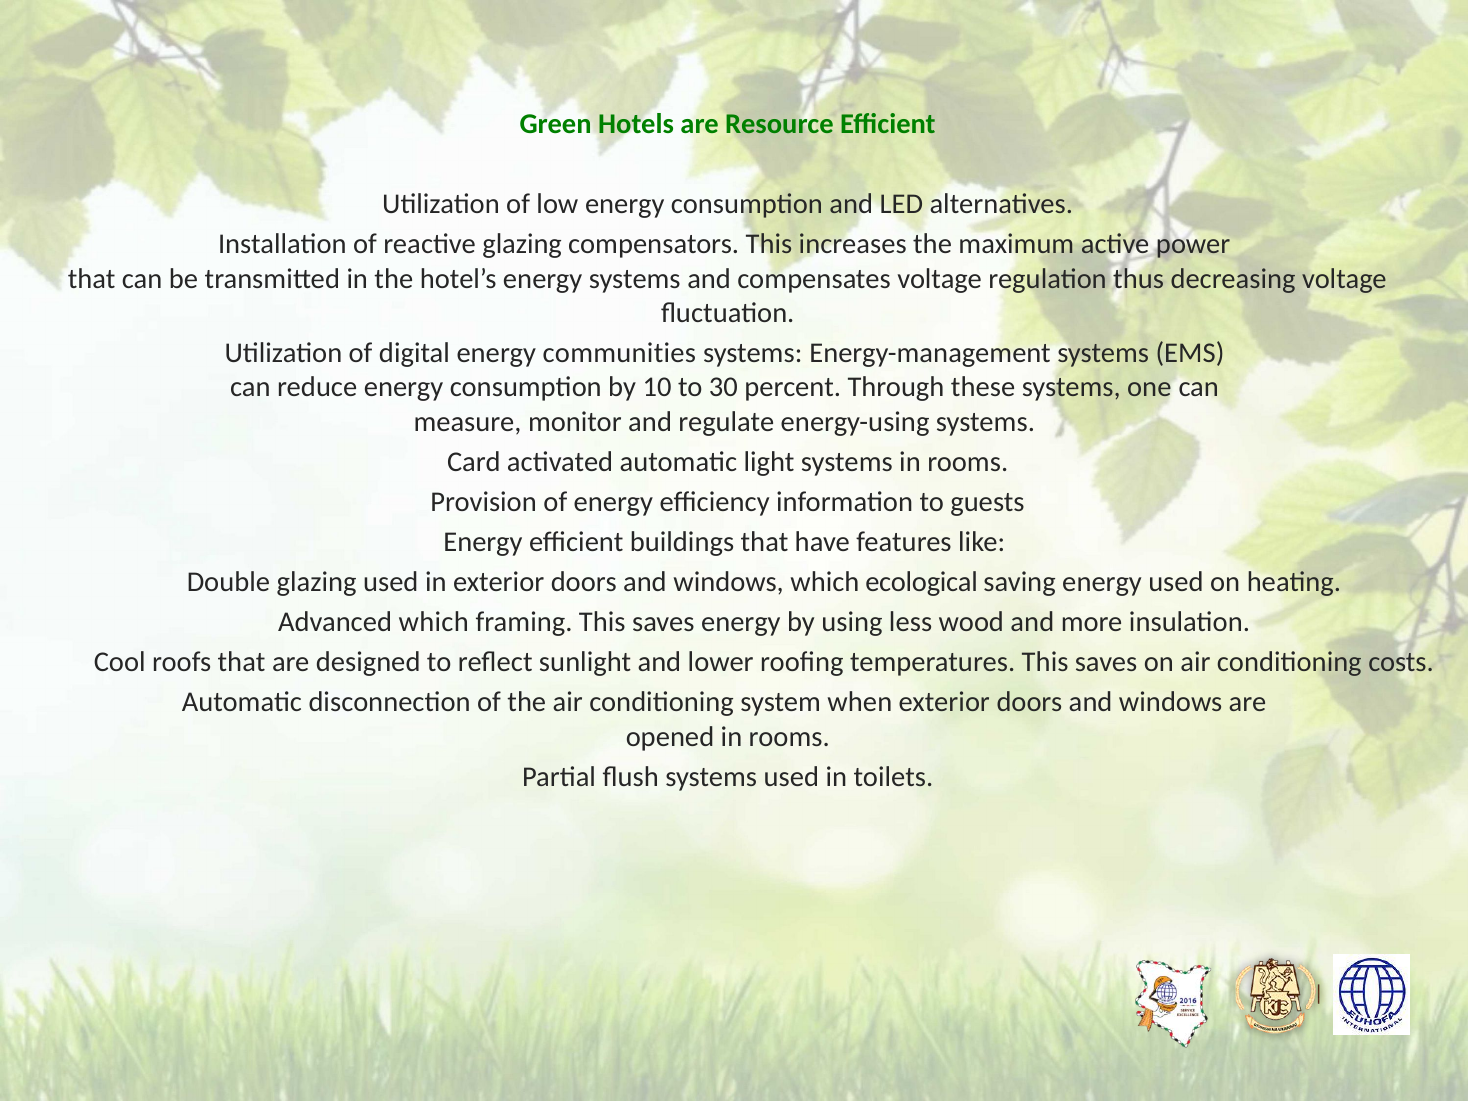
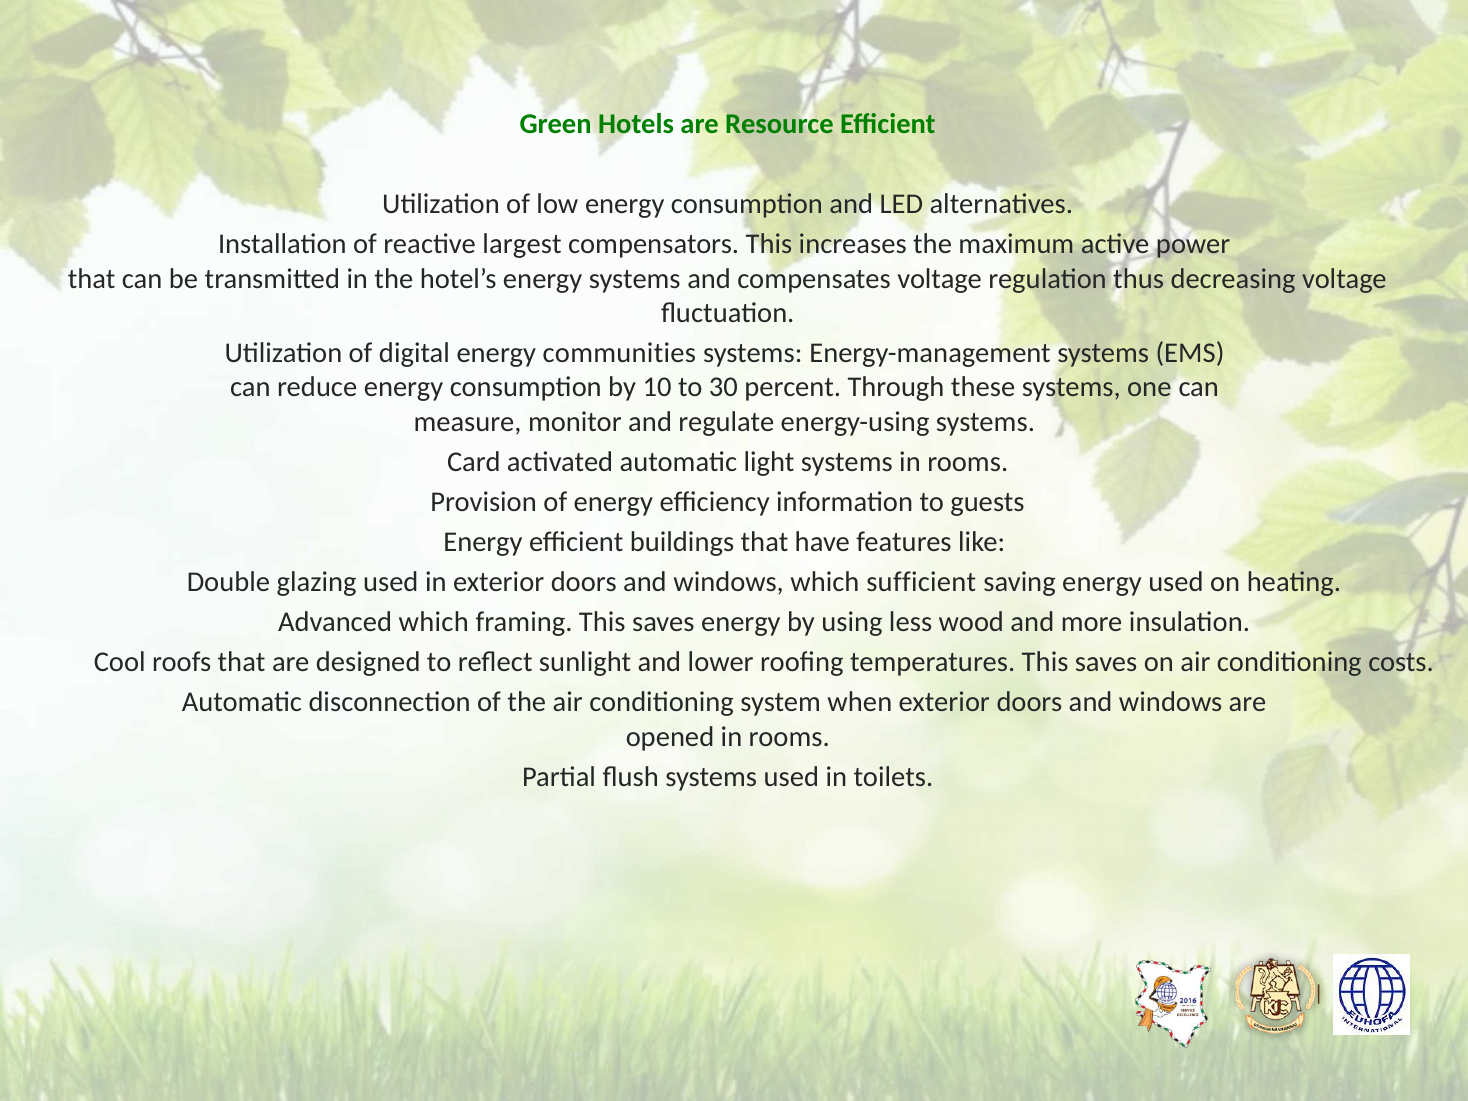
reactive glazing: glazing -> largest (522, 245)
ecological: ecological -> sufficient (921, 582)
